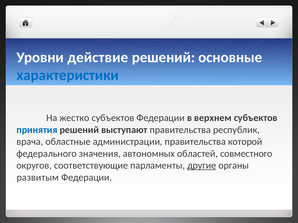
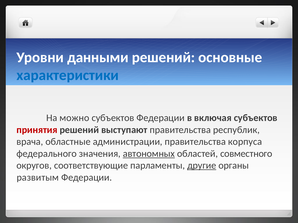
действие: действие -> данными (98, 57)
жестко: жестко -> можно (74, 118)
верхнем: верхнем -> включая (213, 118)
принятия colour: blue -> red (37, 130)
которой: которой -> корпуса (245, 142)
автономных underline: none -> present (149, 154)
